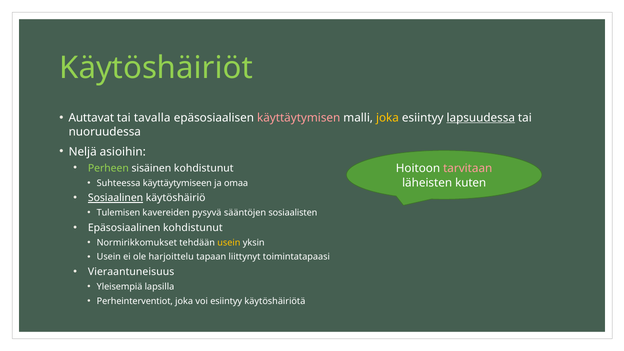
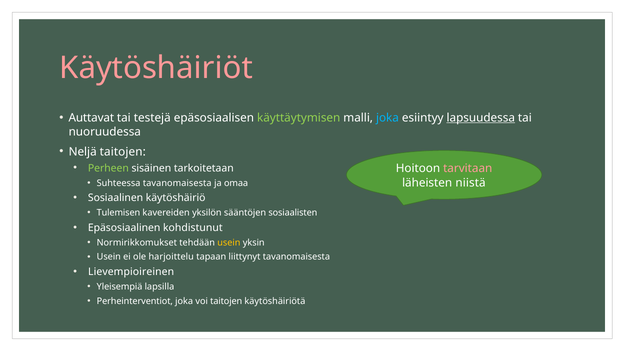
Käytöshäiriöt colour: light green -> pink (156, 68)
tavalla: tavalla -> testejä (152, 118)
käyttäytymisen colour: pink -> light green (299, 118)
joka colour: yellow -> light blue (387, 118)
Neljä asioihin: asioihin -> taitojen (123, 152)
sisäinen kohdistunut: kohdistunut -> tarkoitetaan (204, 168)
Suhteessa käyttäytymiseen: käyttäytymiseen -> tavanomaisesta (177, 183)
kuten: kuten -> niistä (471, 183)
Sosiaalinen underline: present -> none (116, 198)
pysyvä: pysyvä -> yksilön (207, 213)
liittynyt toimintatapaasi: toimintatapaasi -> tavanomaisesta (296, 257)
Vieraantuneisuus: Vieraantuneisuus -> Lievempioireinen (131, 272)
voi esiintyy: esiintyy -> taitojen (226, 301)
